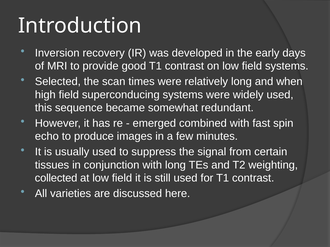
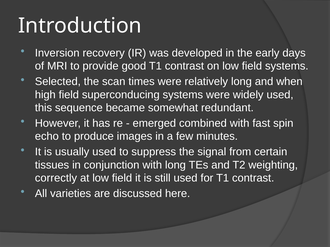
collected: collected -> correctly (56, 178)
